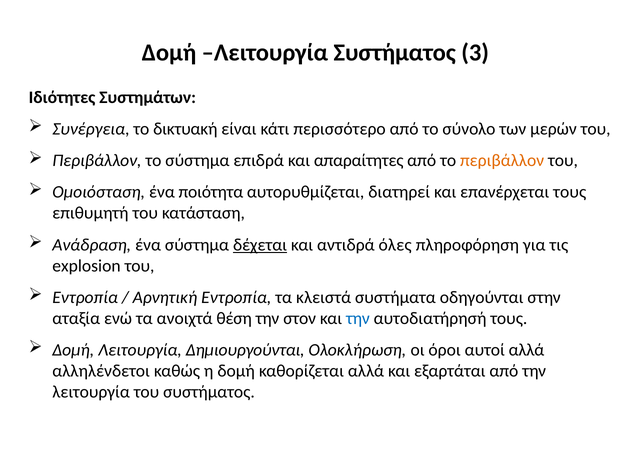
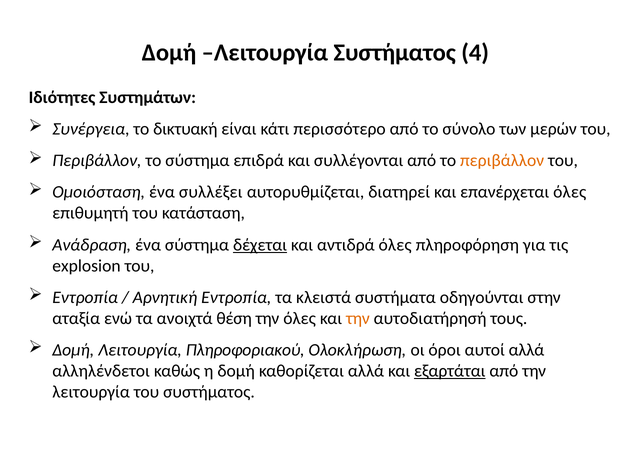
3: 3 -> 4 (475, 52)
απαραίτητες: απαραίτητες -> συλλέγονται (359, 161)
ποιότητα: ποιότητα -> συλλέξει (211, 192)
επανέρχεται τους: τους -> όλες (570, 192)
την στον: στον -> όλες (300, 319)
την colour: blue -> orange (358, 319)
Δημιουργούνται: Δημιουργούνται -> Πληροφοριακού (245, 350)
εξαρτάται underline: none -> present (450, 371)
